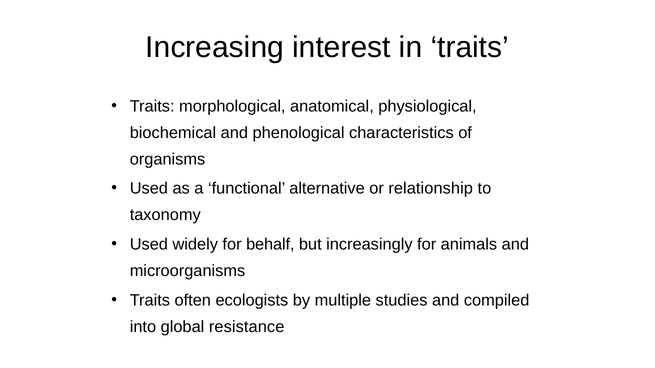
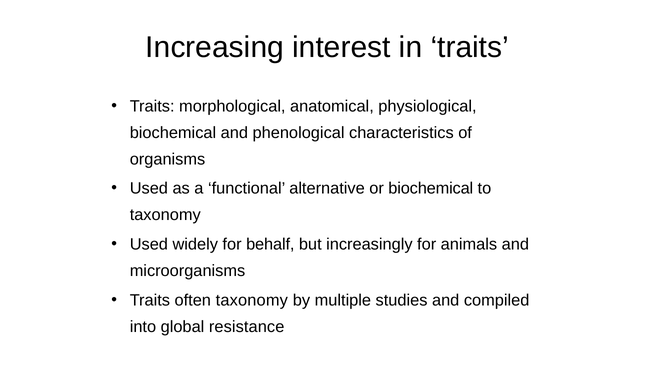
or relationship: relationship -> biochemical (431, 189)
often ecologists: ecologists -> taxonomy (252, 301)
